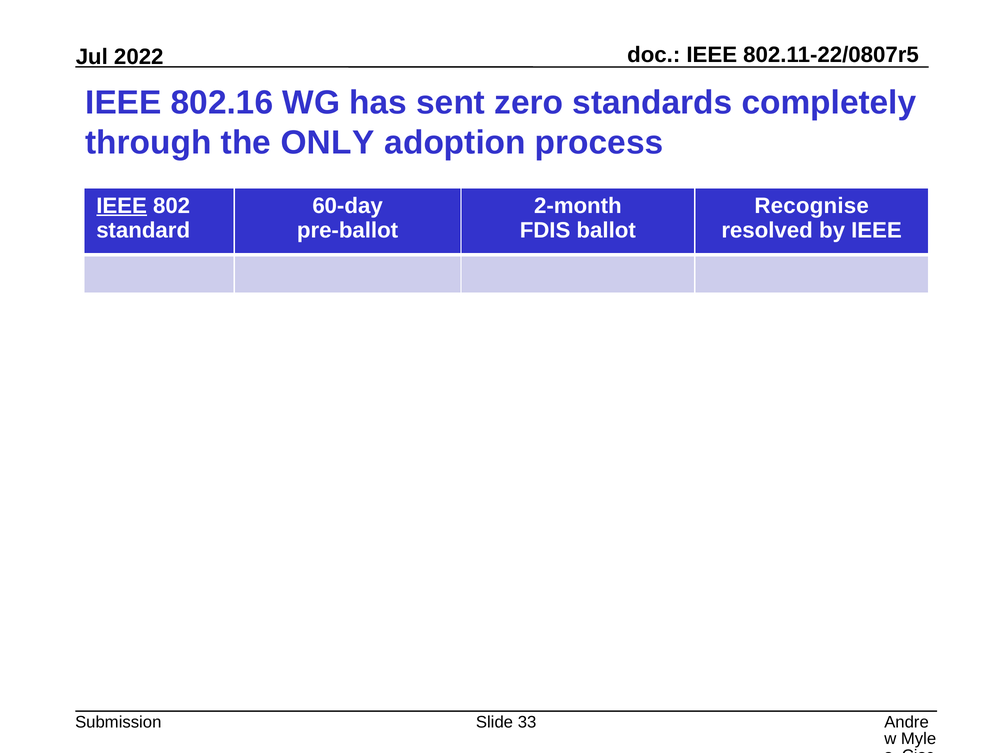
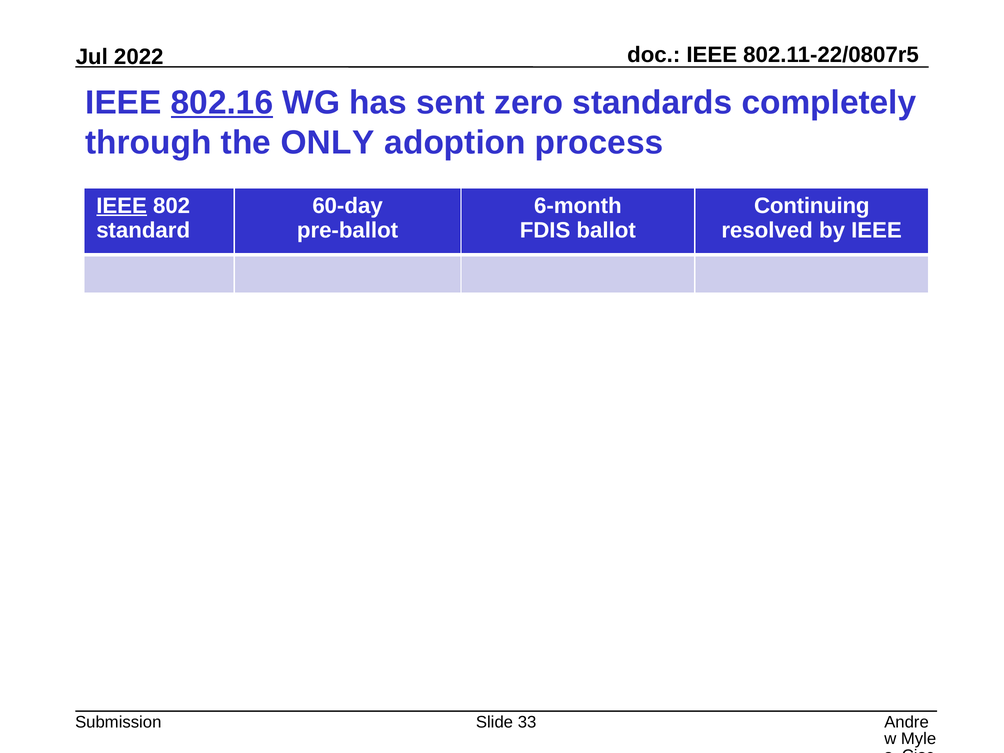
802.16 underline: none -> present (222, 103)
2-month: 2-month -> 6-month (578, 206)
Recognise: Recognise -> Continuing (812, 206)
